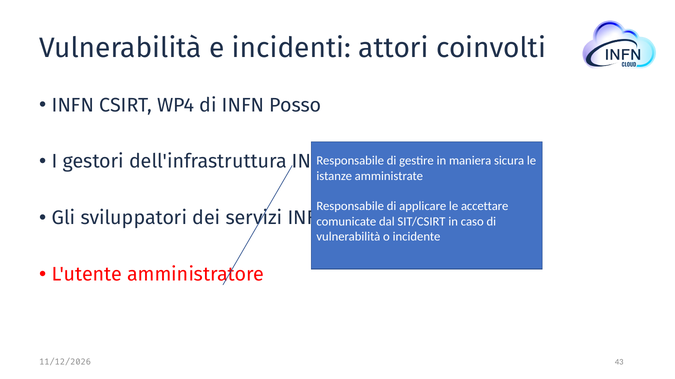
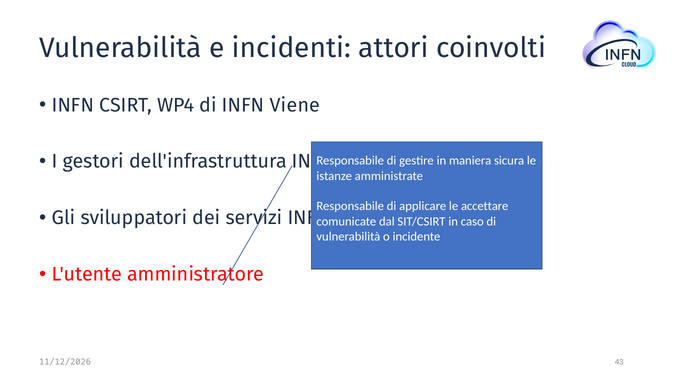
Posso: Posso -> Viene (295, 105)
